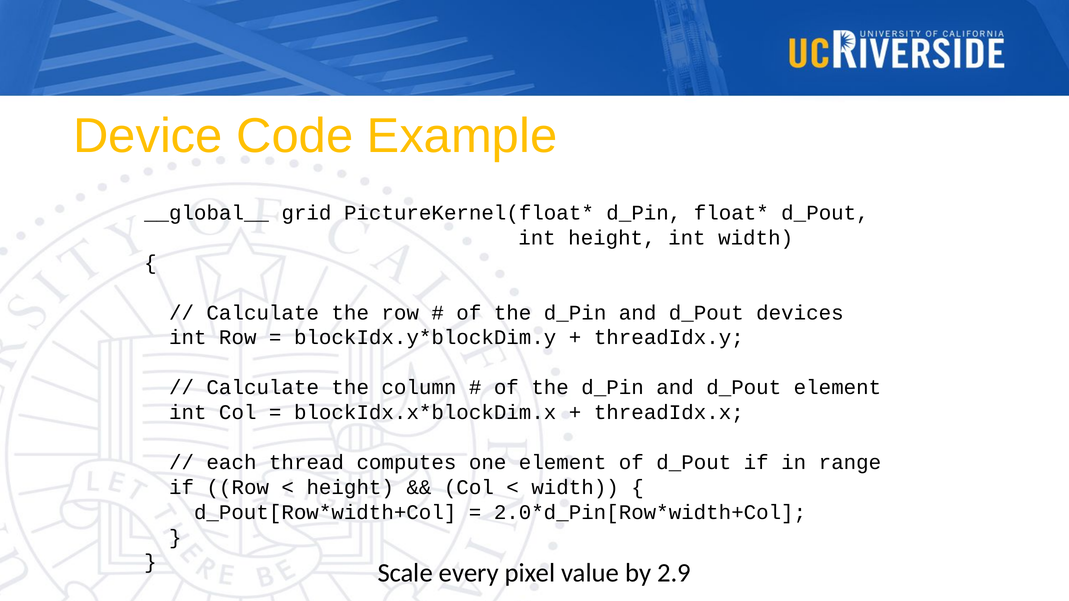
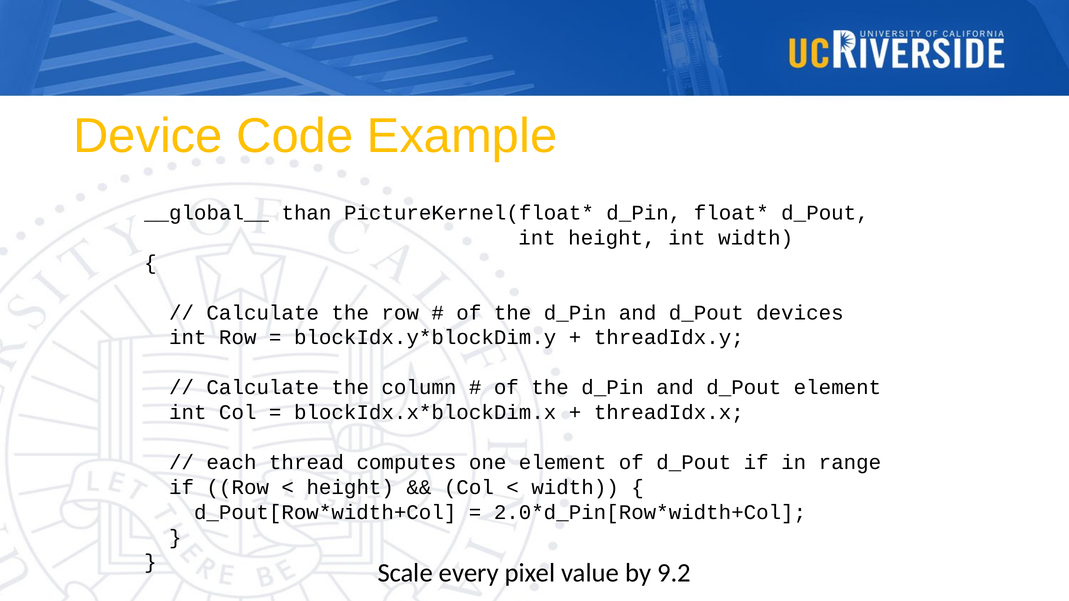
grid: grid -> than (306, 213)
2.9: 2.9 -> 9.2 (674, 573)
